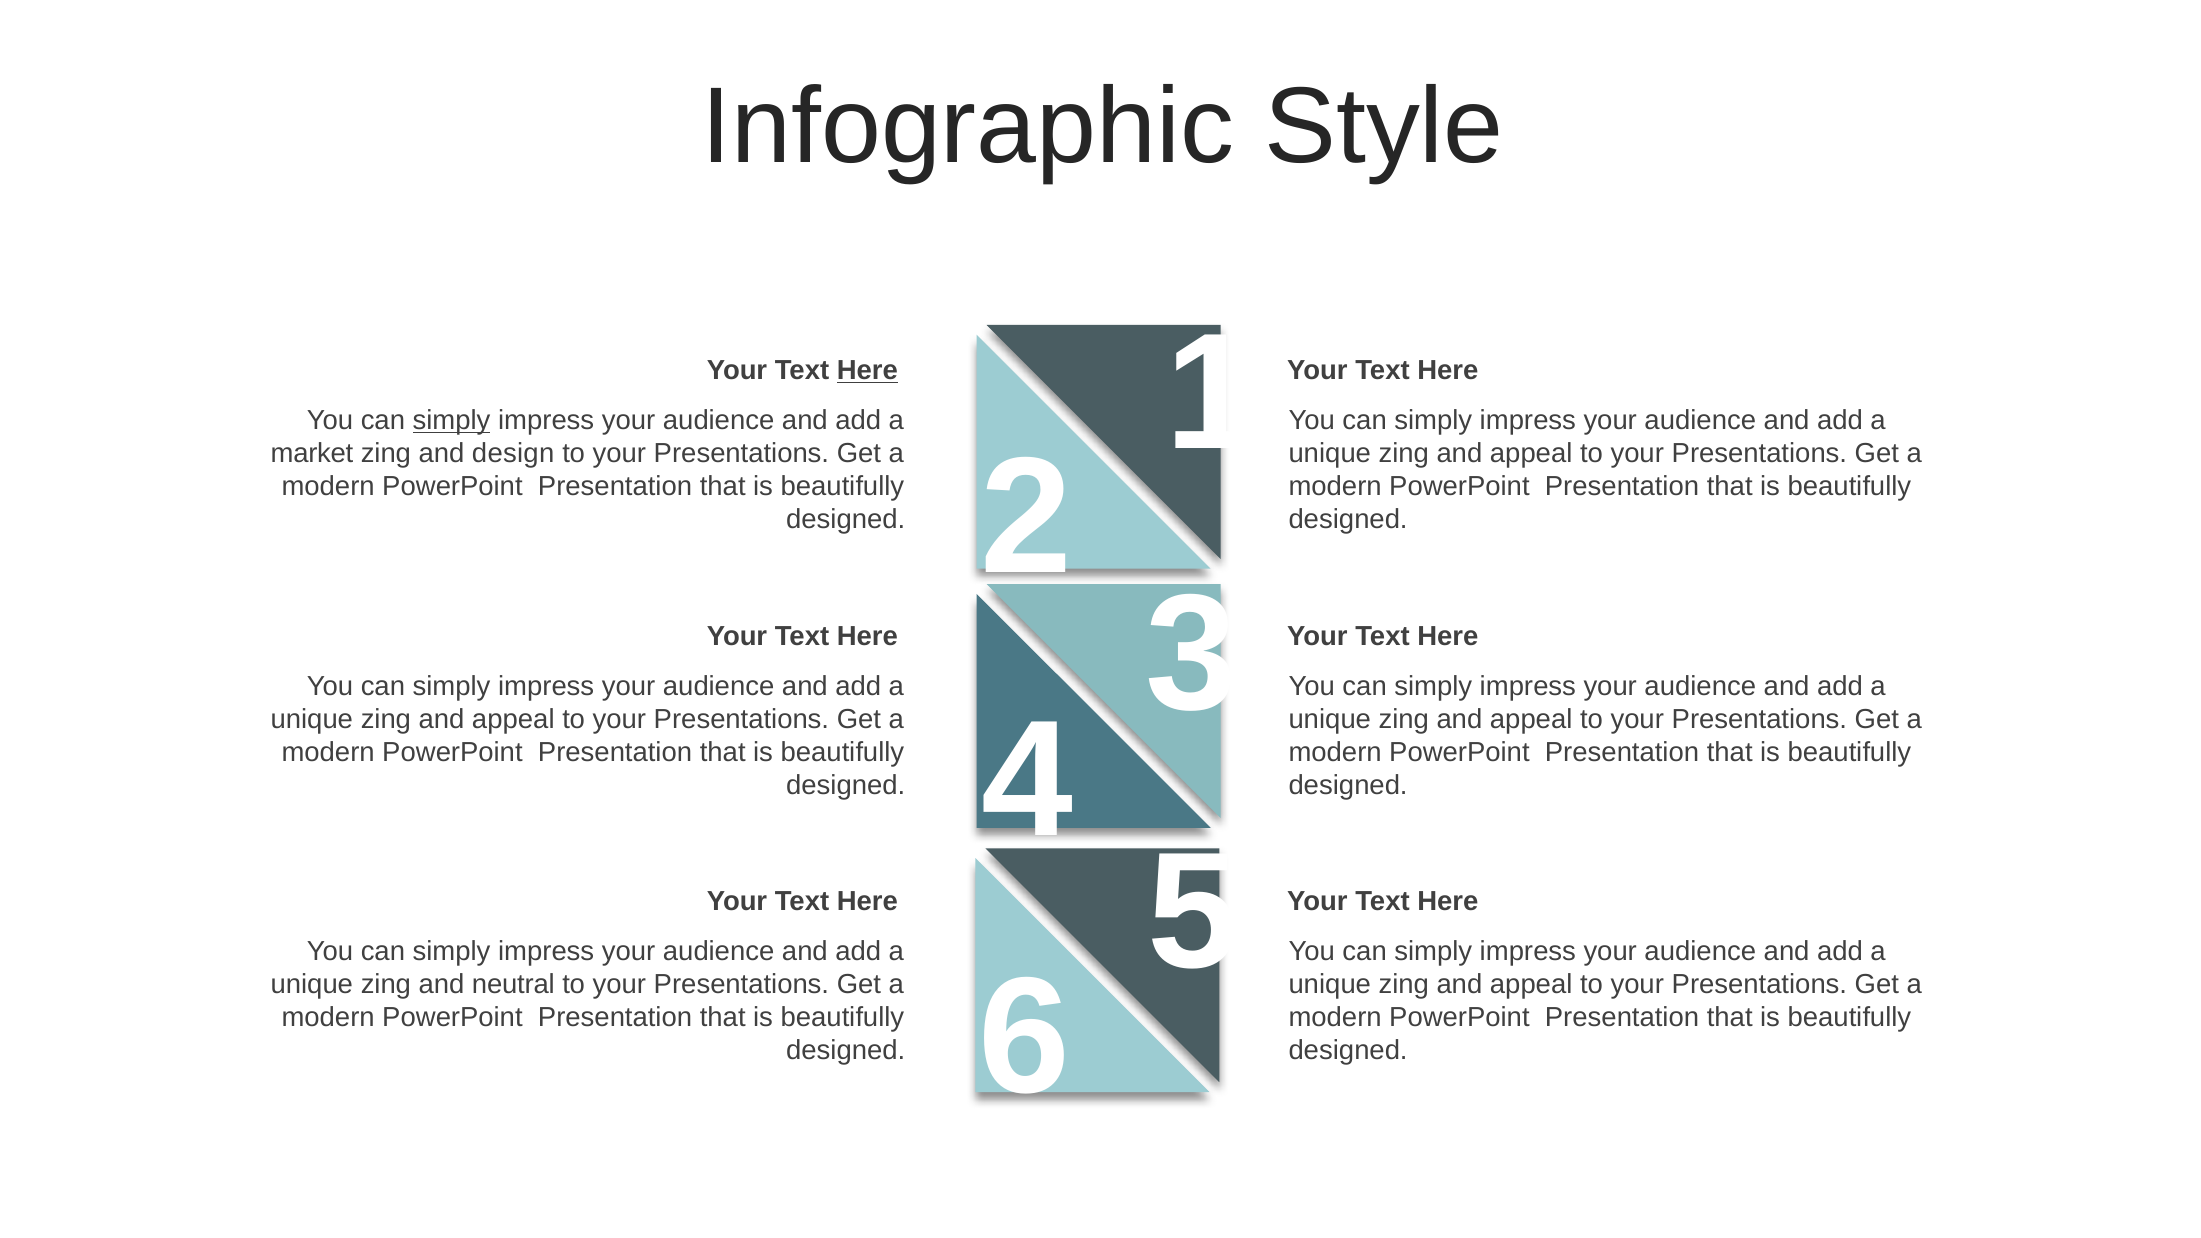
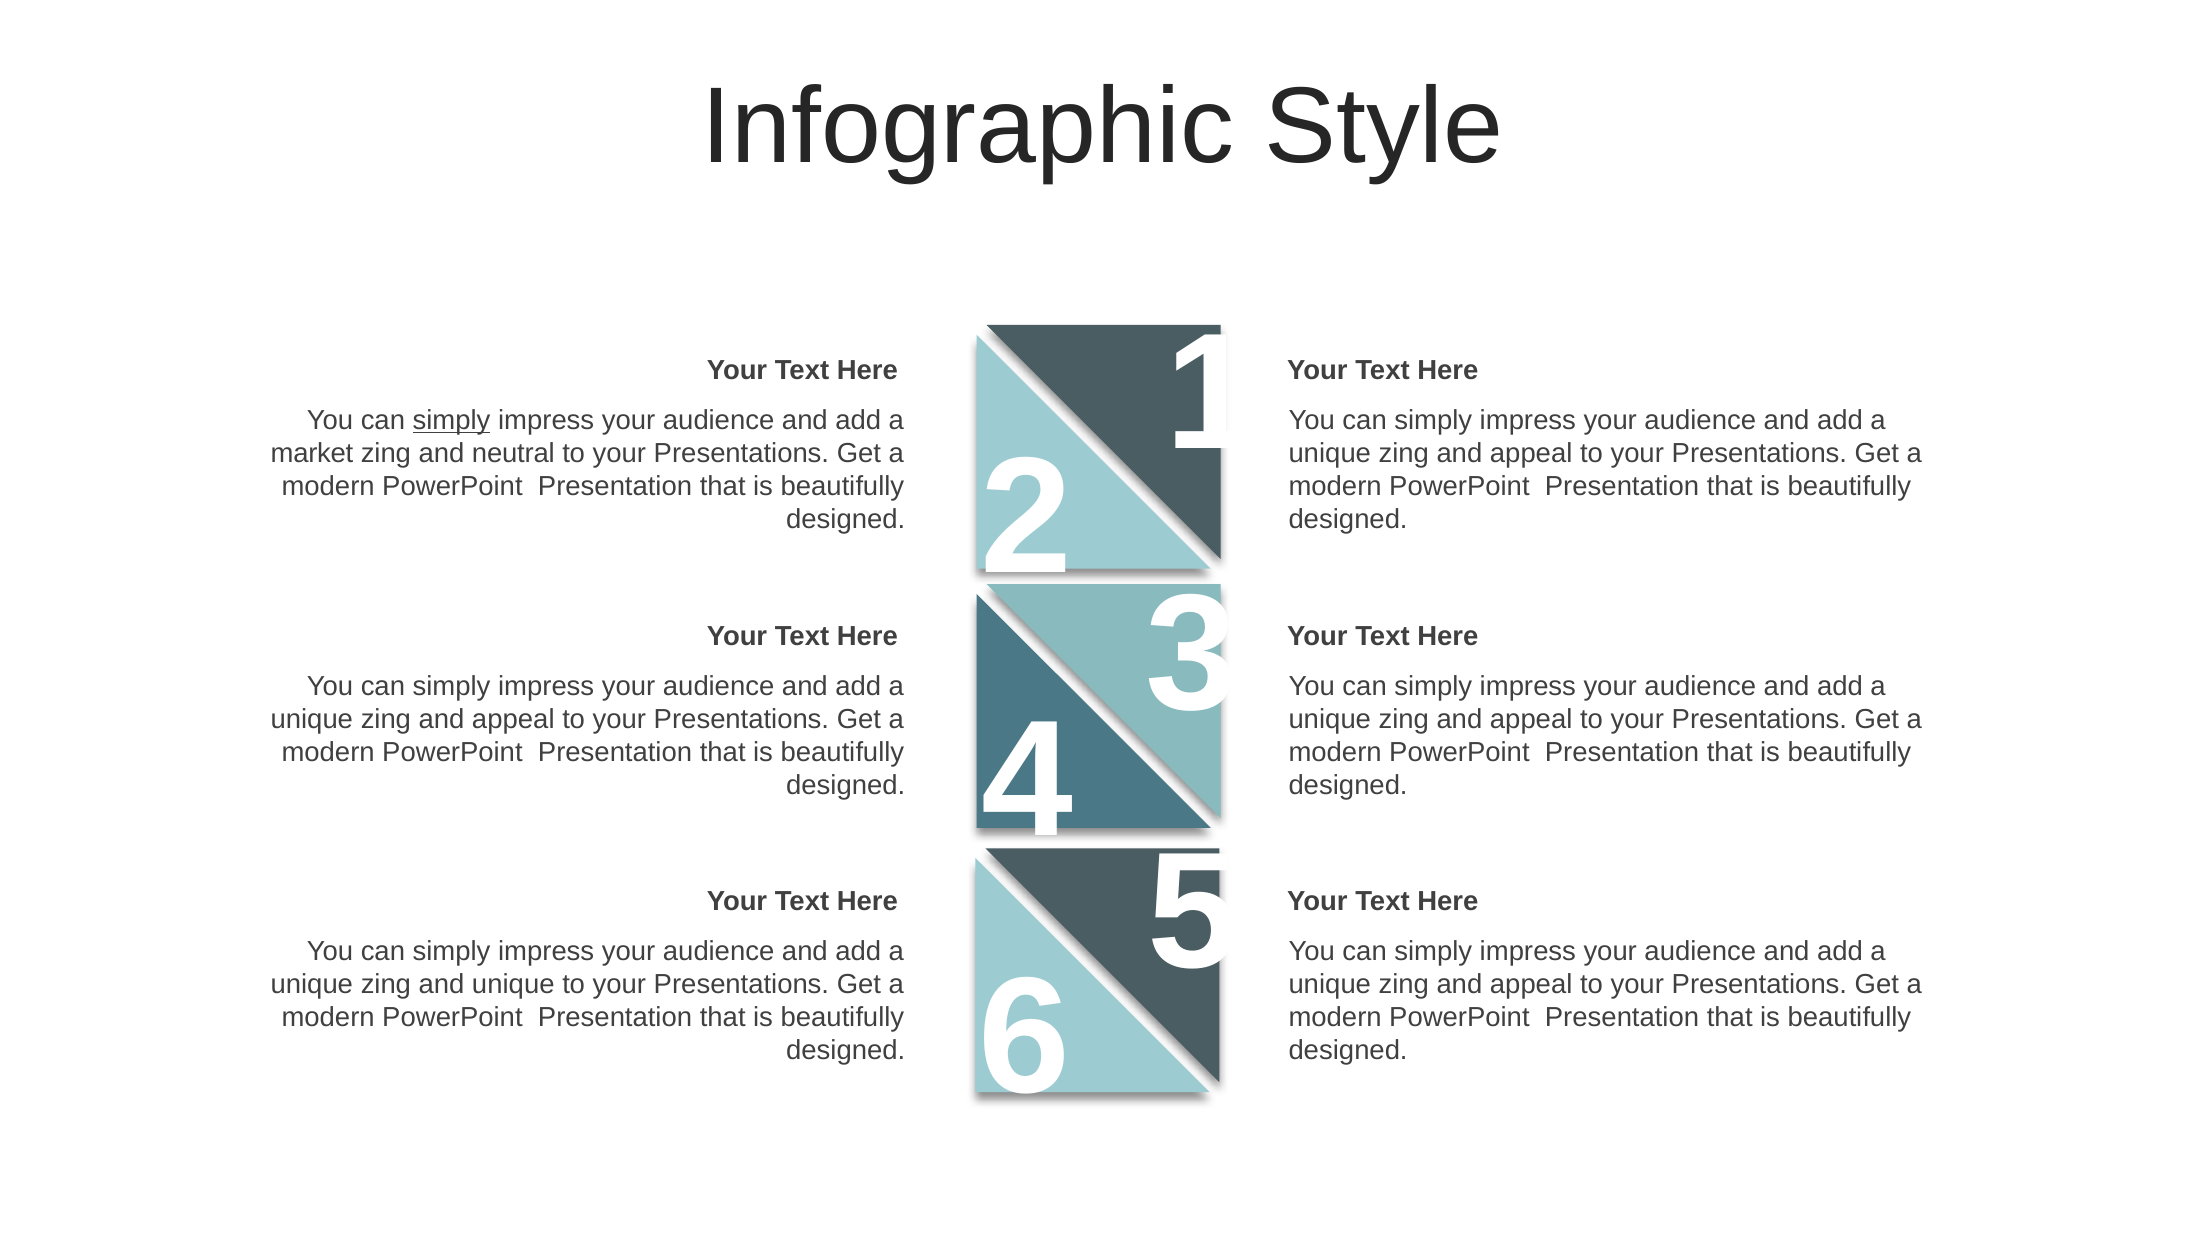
Here underline: present -> none (867, 371)
design: design -> neutral (513, 454)
and neutral: neutral -> unique (513, 984)
